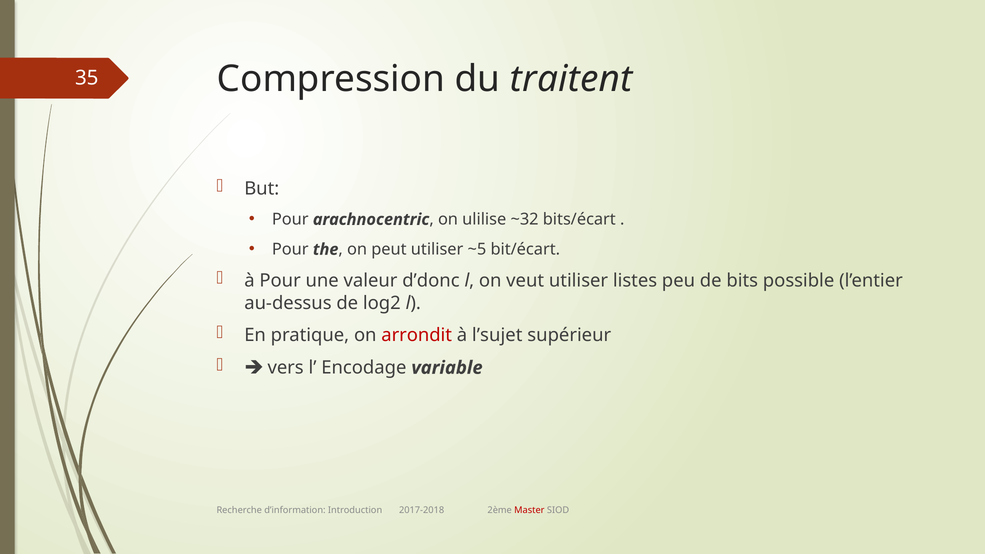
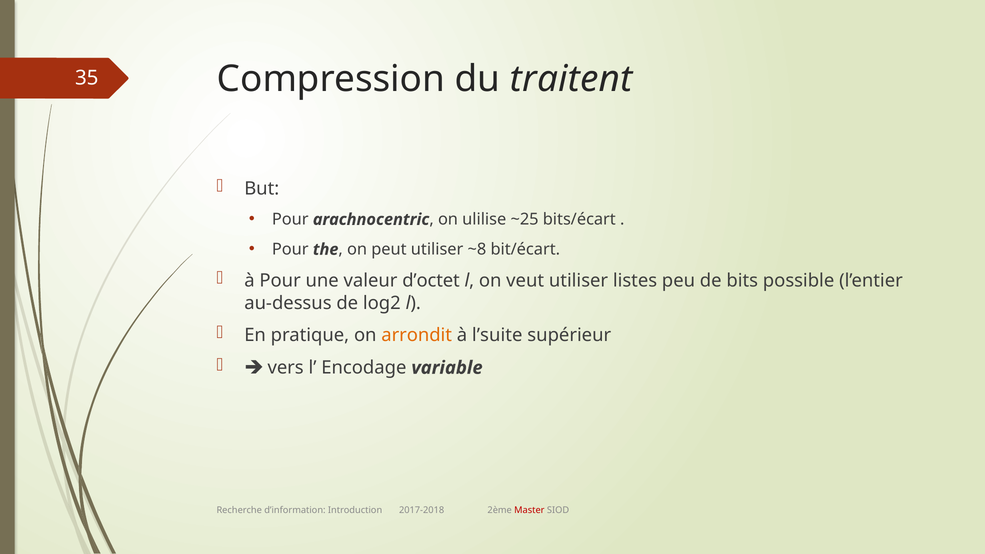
~32: ~32 -> ~25 (525, 219)
~5: ~5 -> ~8 (477, 249)
d’donc: d’donc -> d’octet (431, 281)
arrondit colour: red -> orange (417, 335)
l’sujet: l’sujet -> l’suite (497, 335)
